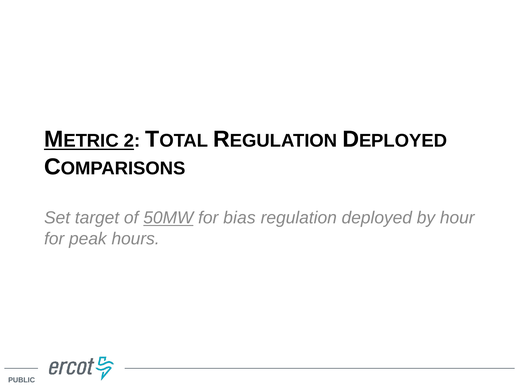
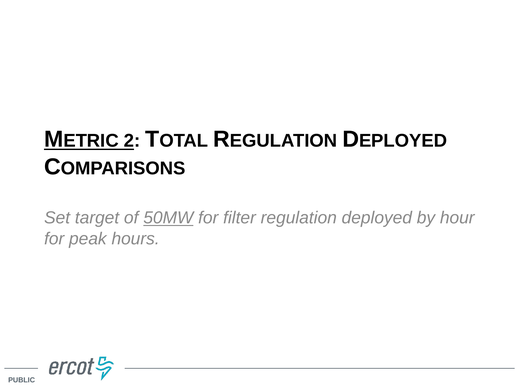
bias: bias -> filter (240, 218)
